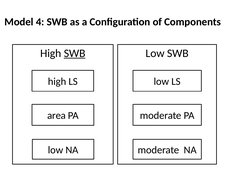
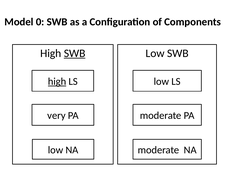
4: 4 -> 0 (40, 22)
high underline: none -> present (57, 82)
area: area -> very (56, 116)
